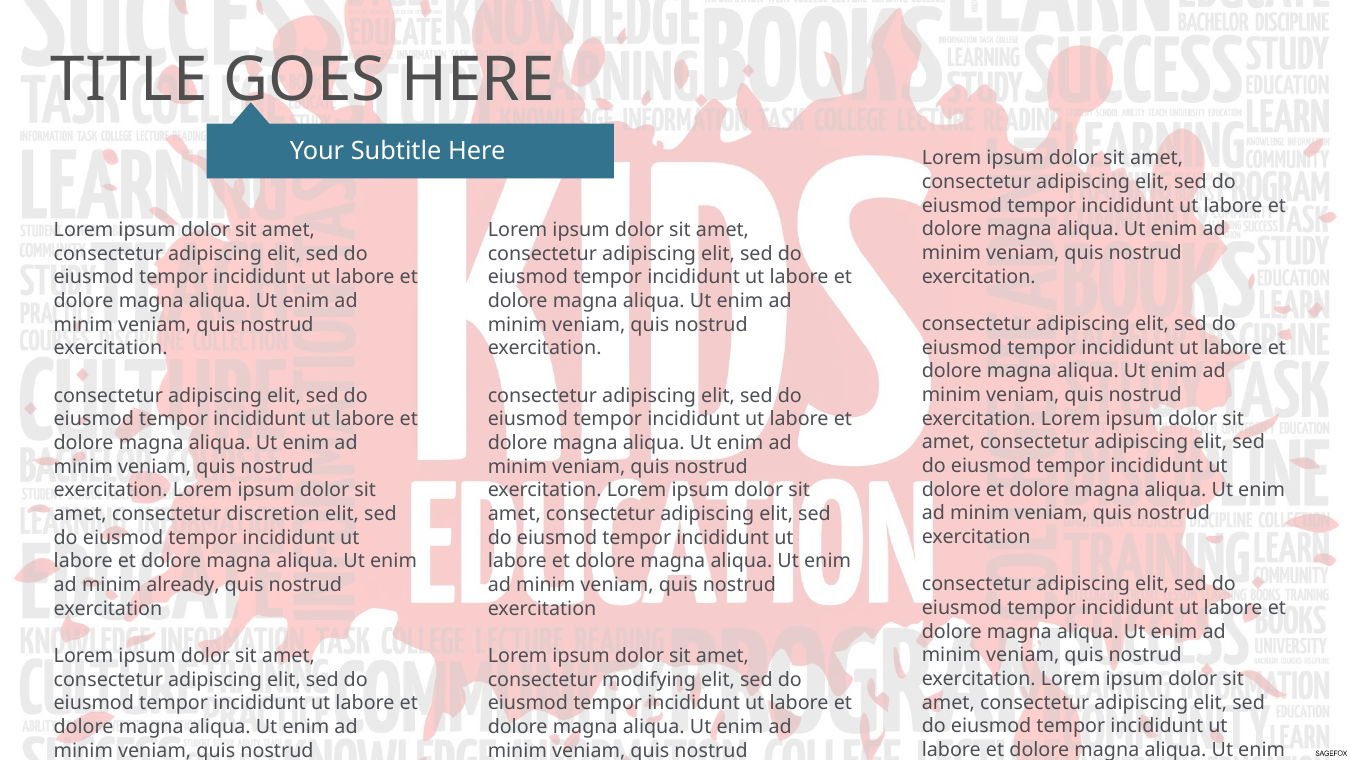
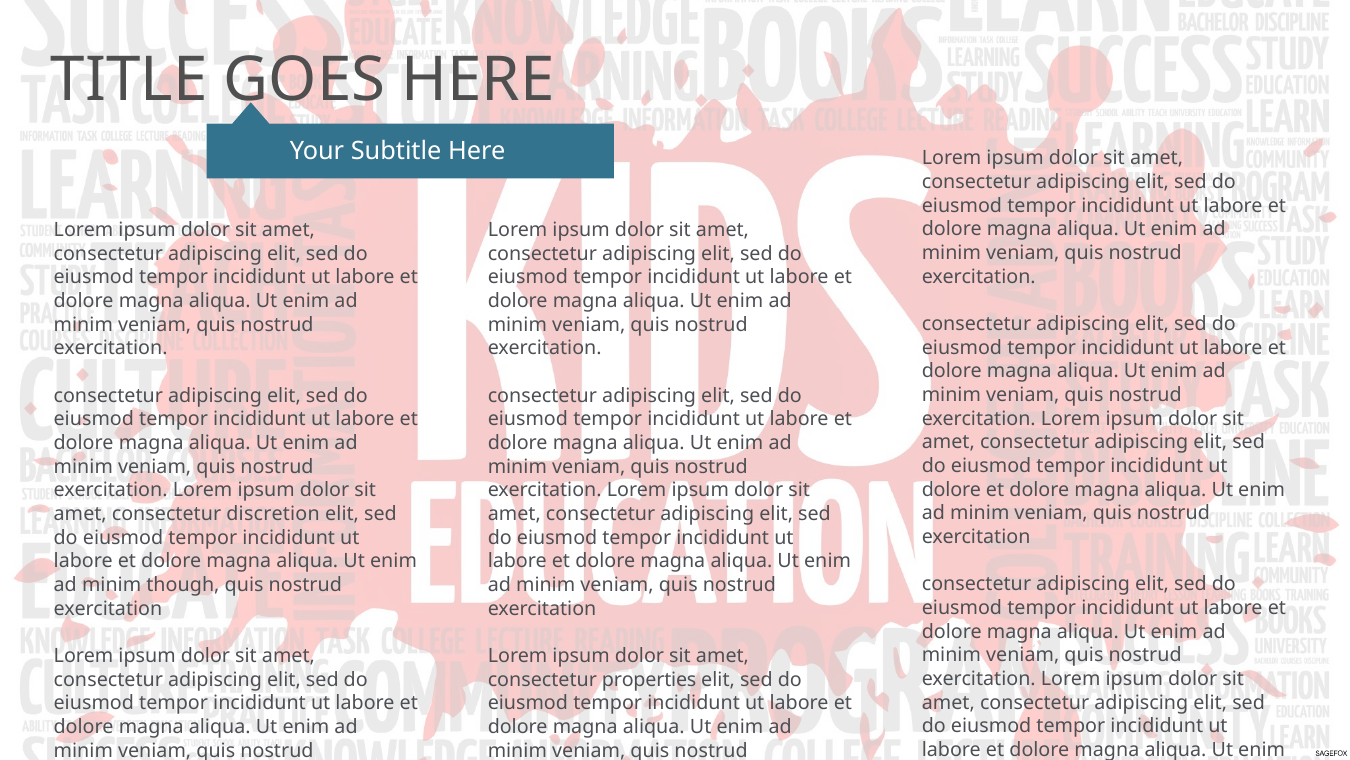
already: already -> though (183, 584)
modifying: modifying -> properties (649, 679)
